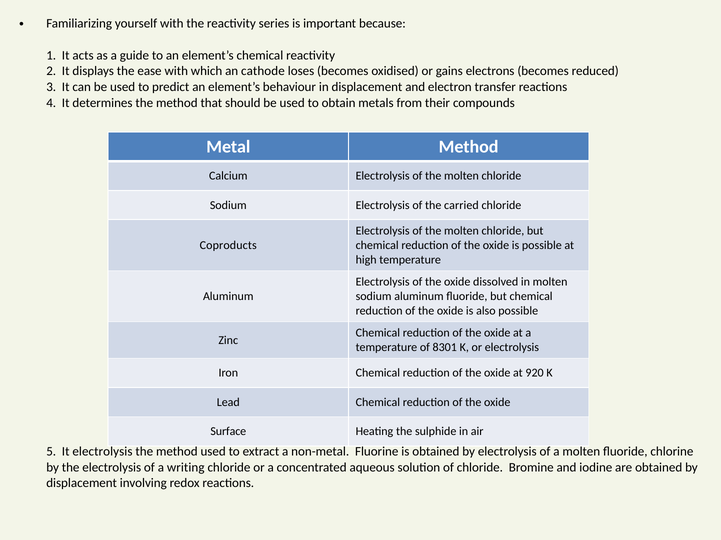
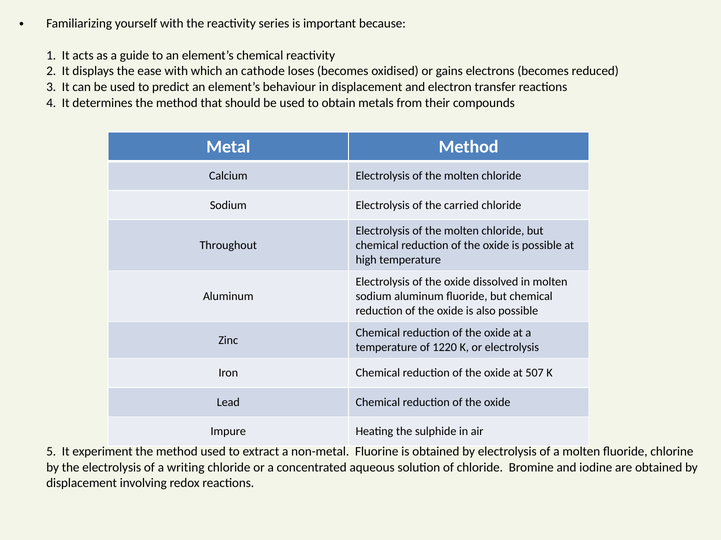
Coproducts: Coproducts -> Throughout (228, 246)
8301: 8301 -> 1220 (445, 348)
920: 920 -> 507 (535, 374)
Surface: Surface -> Impure (228, 432)
It electrolysis: electrolysis -> experiment (103, 452)
